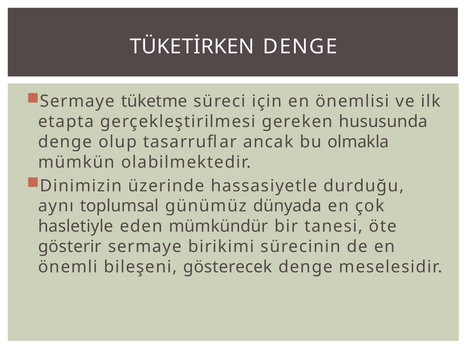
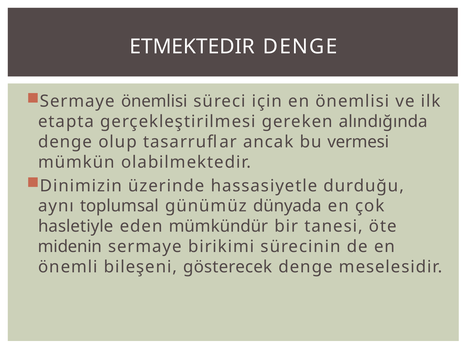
TÜKETİRKEN: TÜKETİRKEN -> ETMEKTEDIR (192, 47)
Sermaye tüketme: tüketme -> önemlisi (154, 101)
hususunda: hususunda -> alındığında (383, 122)
olmakla: olmakla -> vermesi (358, 142)
gösterir: gösterir -> midenin (70, 247)
